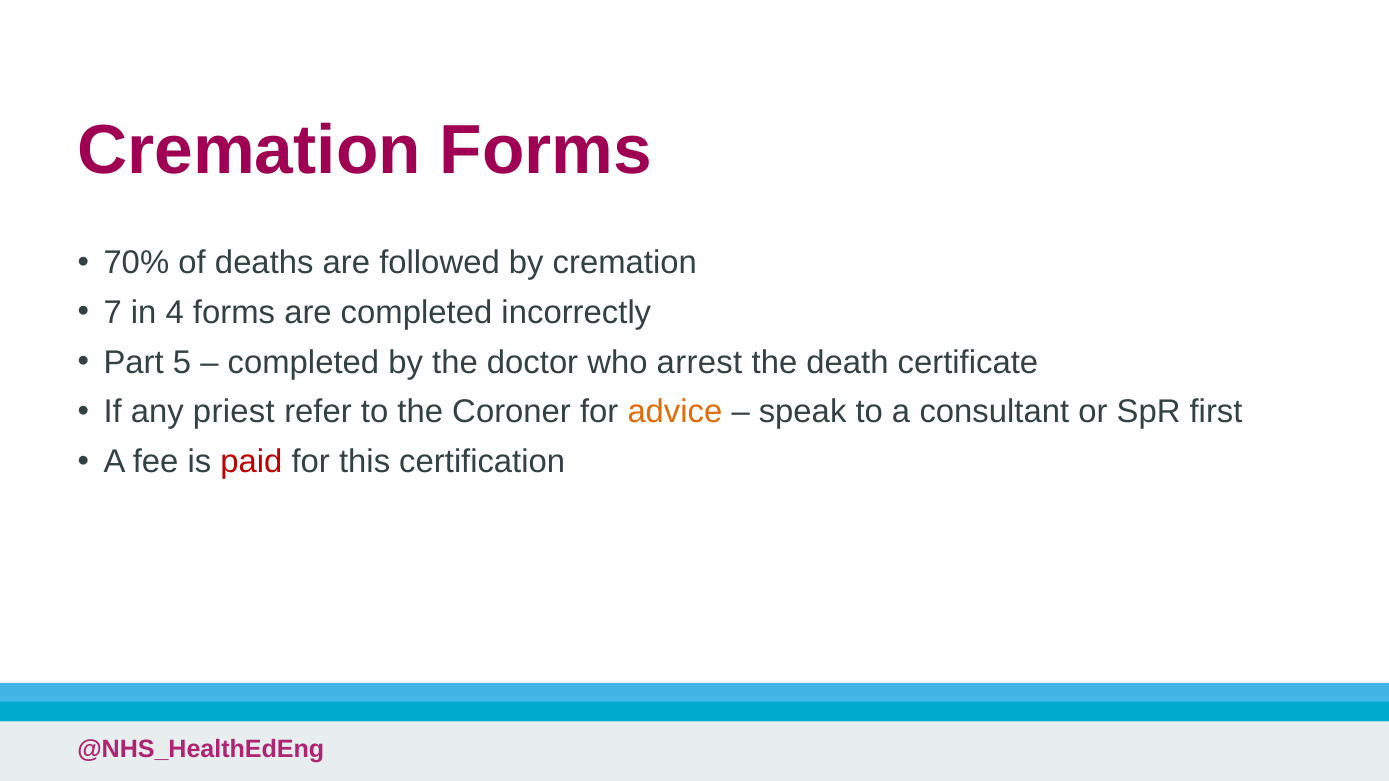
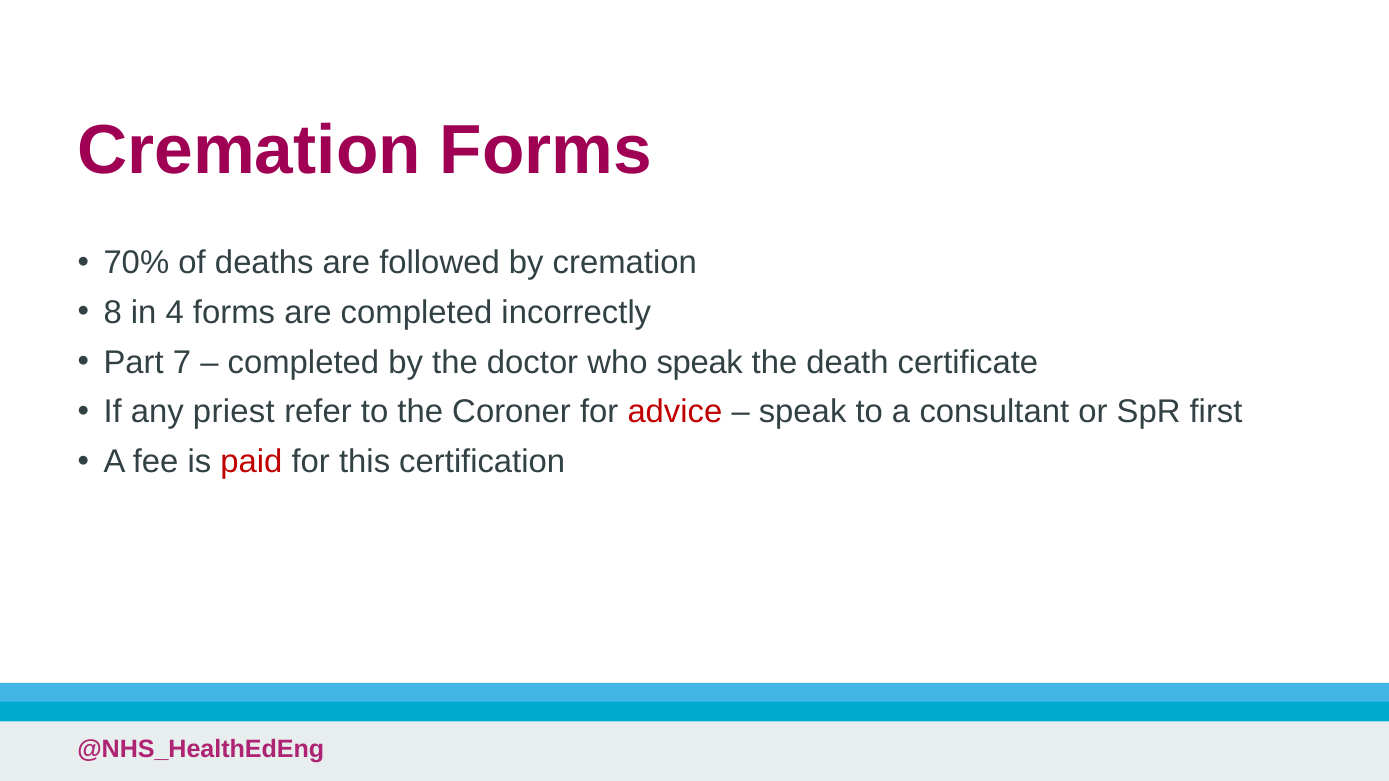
7: 7 -> 8 (113, 312)
5: 5 -> 7 (182, 362)
who arrest: arrest -> speak (700, 362)
advice colour: orange -> red (675, 412)
